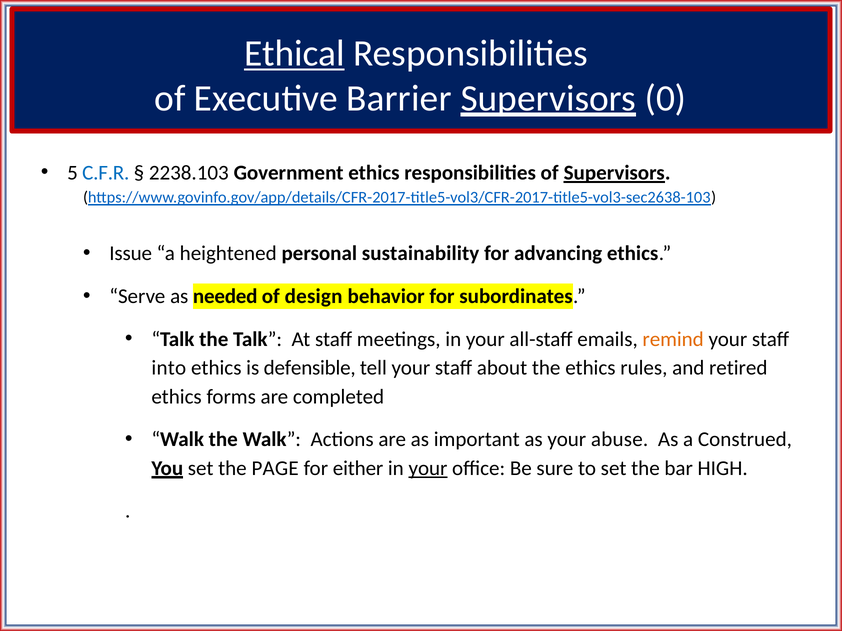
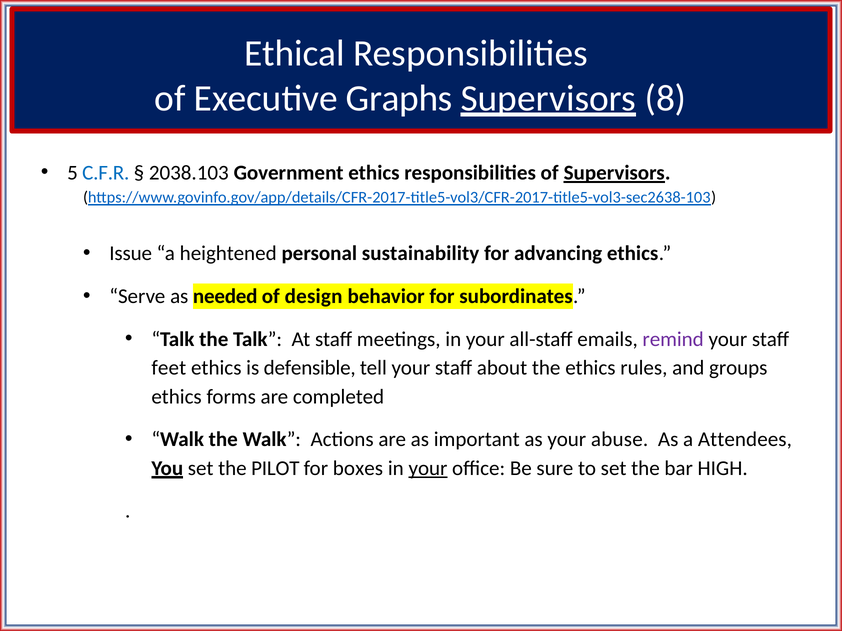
Ethical underline: present -> none (294, 54)
Barrier: Barrier -> Graphs (399, 98)
0: 0 -> 8 (665, 98)
2238.103: 2238.103 -> 2038.103 (189, 173)
remind colour: orange -> purple (673, 339)
into: into -> feet (169, 368)
retired: retired -> groups (738, 368)
Construed: Construed -> Attendees (745, 440)
PAGE: PAGE -> PILOT (275, 469)
either: either -> boxes (358, 469)
